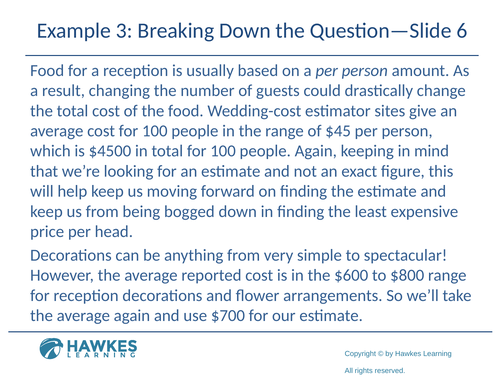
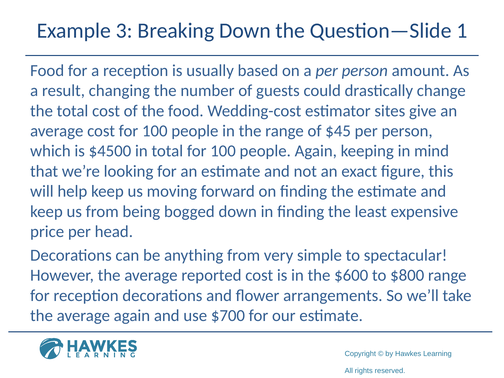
6: 6 -> 1 (462, 31)
